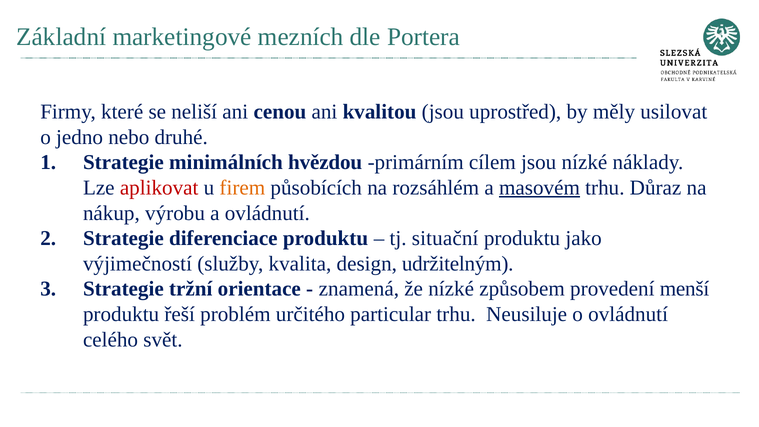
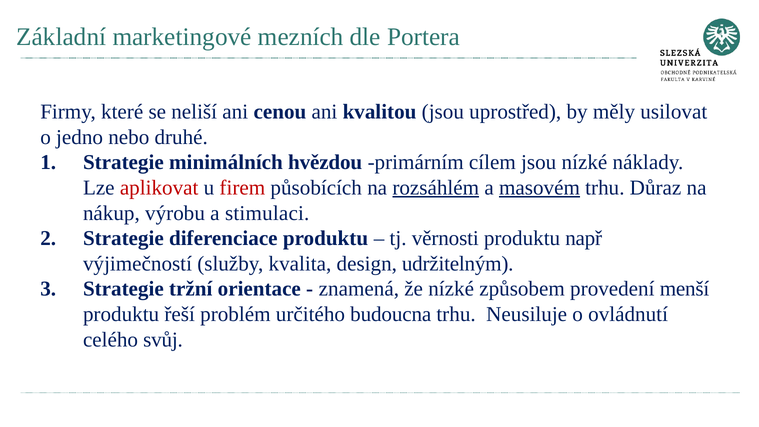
firem colour: orange -> red (242, 188)
rozsáhlém underline: none -> present (436, 188)
a ovládnutí: ovládnutí -> stimulaci (267, 213)
situační: situační -> věrnosti (445, 238)
jako: jako -> např (584, 238)
particular: particular -> budoucna (391, 314)
svět: svět -> svůj (163, 340)
